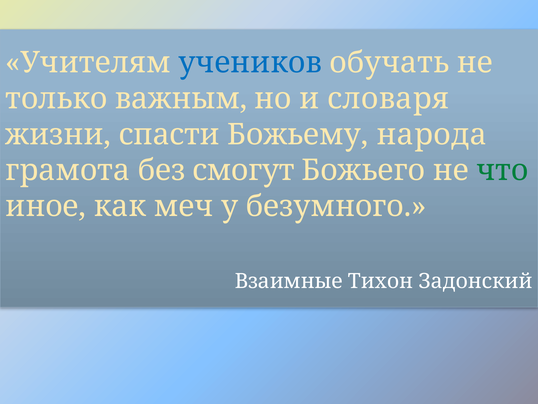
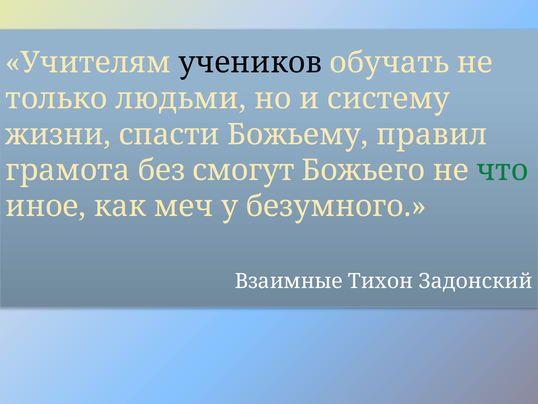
учеников colour: blue -> black (250, 63)
важным: важным -> людьми (181, 98)
словаря: словаря -> систему (389, 98)
народа: народа -> правил (432, 134)
